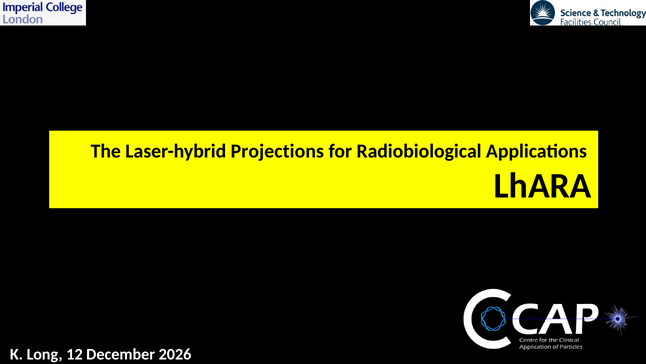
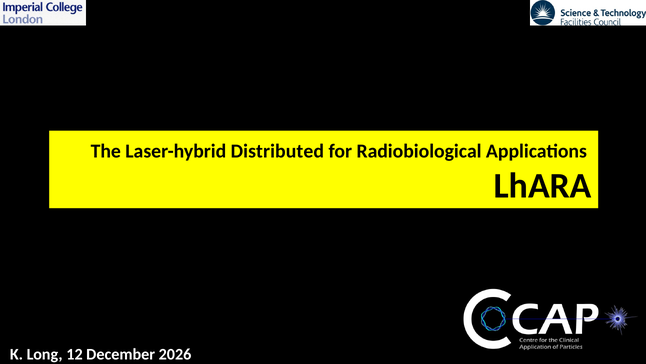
Projections: Projections -> Distributed (277, 151)
